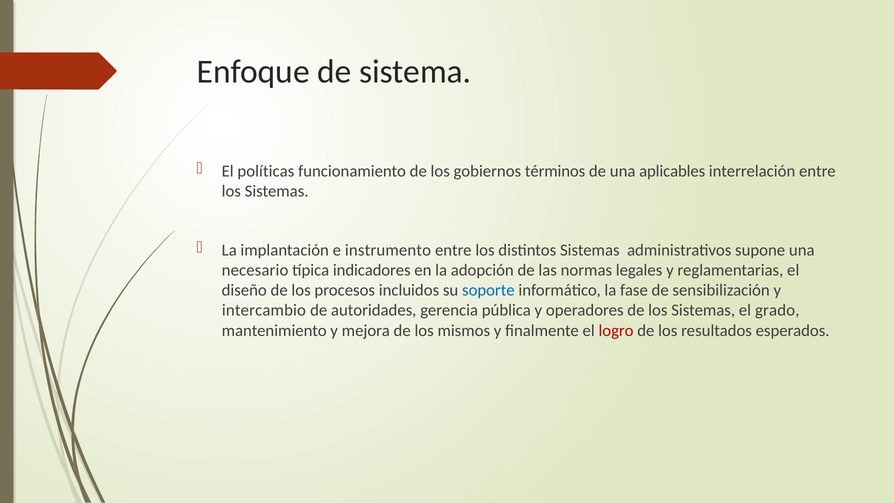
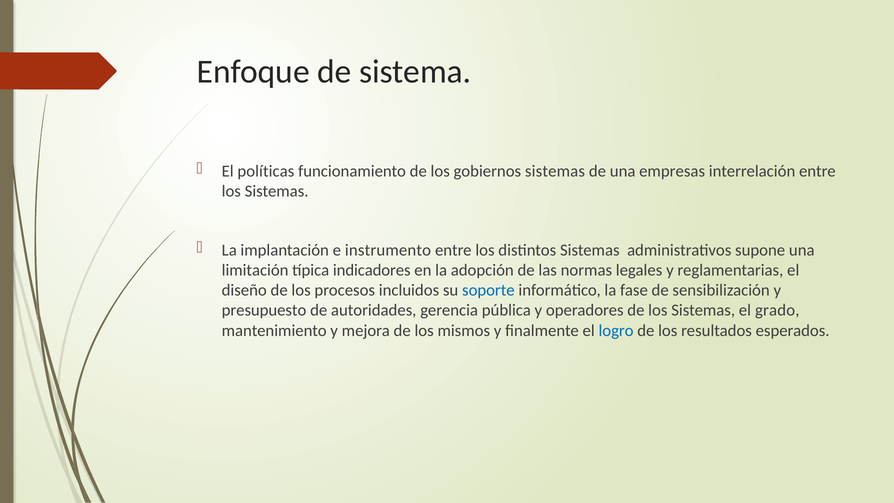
gobiernos términos: términos -> sistemas (555, 171)
aplicables: aplicables -> empresas (672, 171)
necesario: necesario -> limitación (255, 270)
intercambio: intercambio -> presupuesto (264, 310)
logro colour: red -> blue (616, 330)
